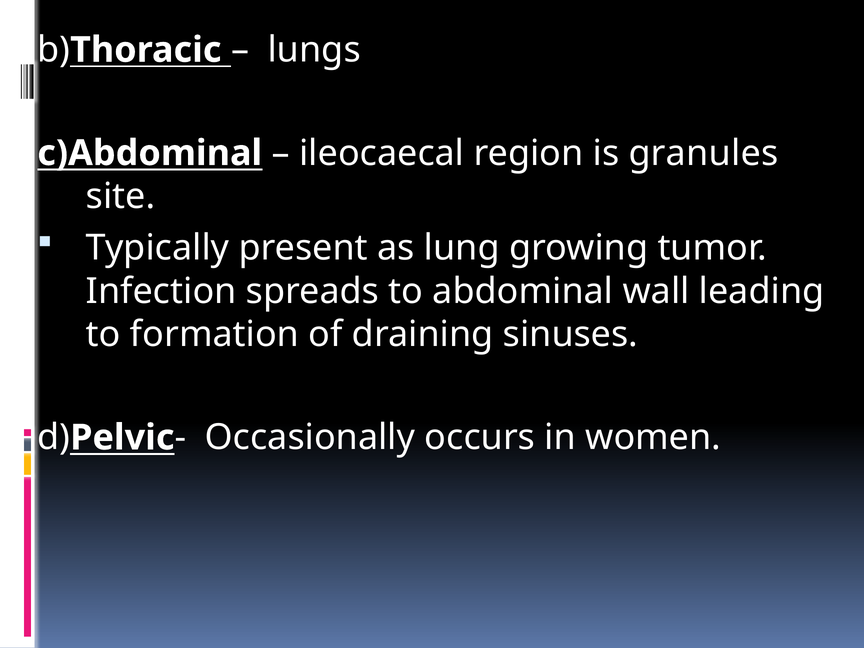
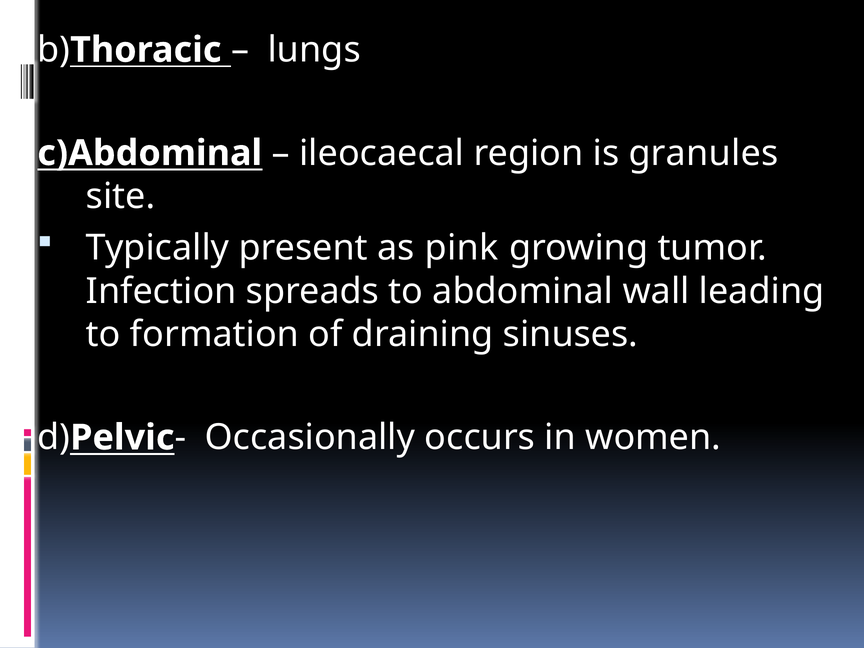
lung: lung -> pink (462, 248)
